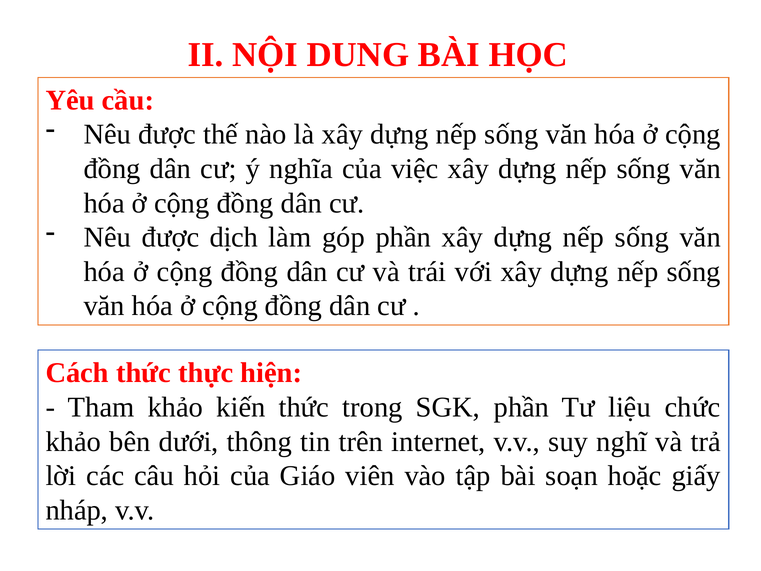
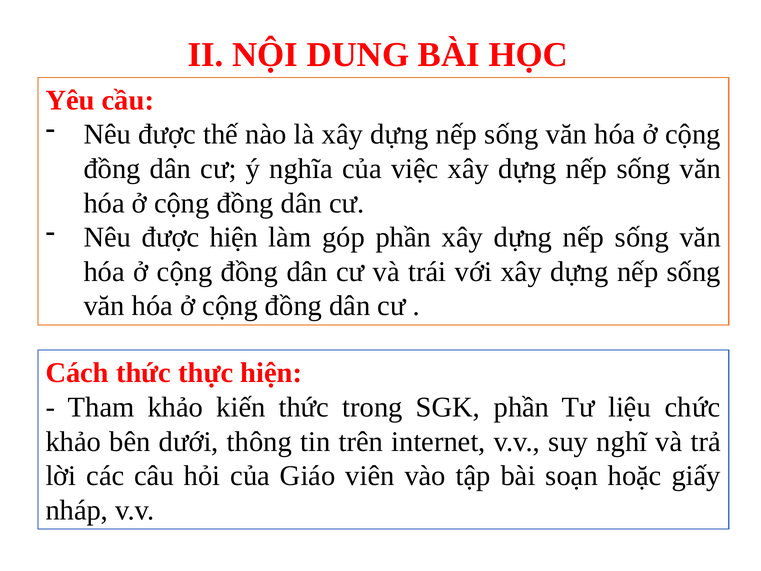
được dịch: dịch -> hiện (234, 237)
